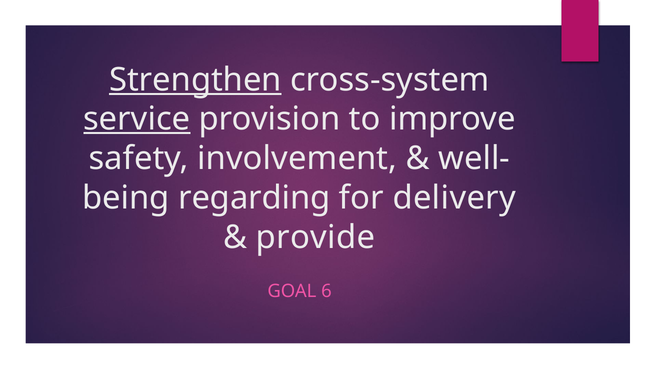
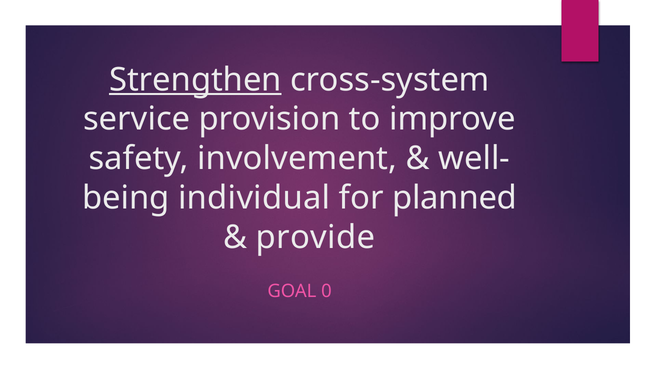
service underline: present -> none (137, 119)
regarding: regarding -> individual (254, 198)
delivery: delivery -> planned (455, 198)
6: 6 -> 0 (326, 291)
